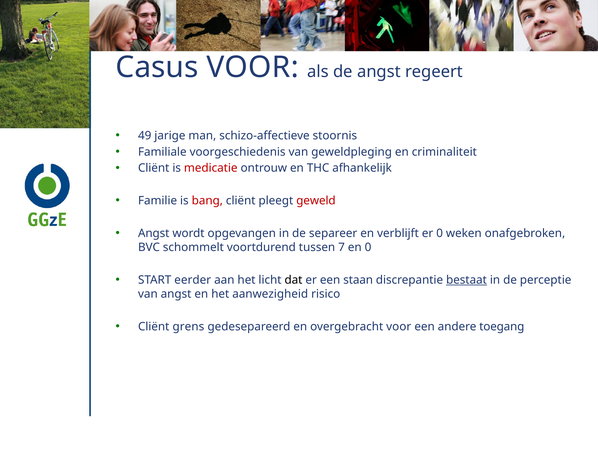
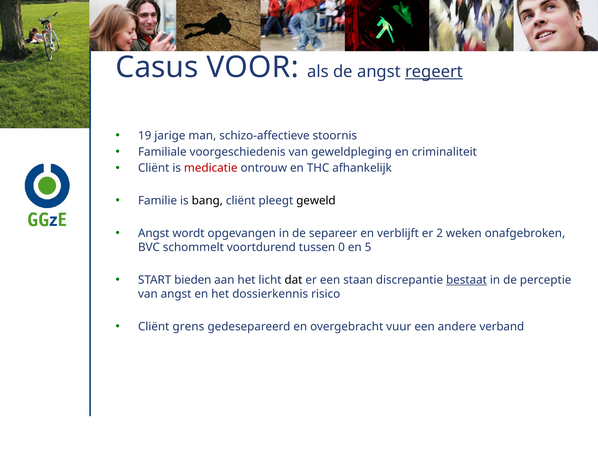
regeert underline: none -> present (434, 72)
49: 49 -> 19 (145, 135)
bang colour: red -> black (207, 201)
geweld colour: red -> black (316, 201)
er 0: 0 -> 2 (440, 233)
7: 7 -> 0 (342, 247)
en 0: 0 -> 5 (368, 247)
eerder: eerder -> bieden (193, 280)
aanwezigheid: aanwezigheid -> dossierkennis (270, 294)
overgebracht voor: voor -> vuur (399, 326)
toegang: toegang -> verband (502, 326)
